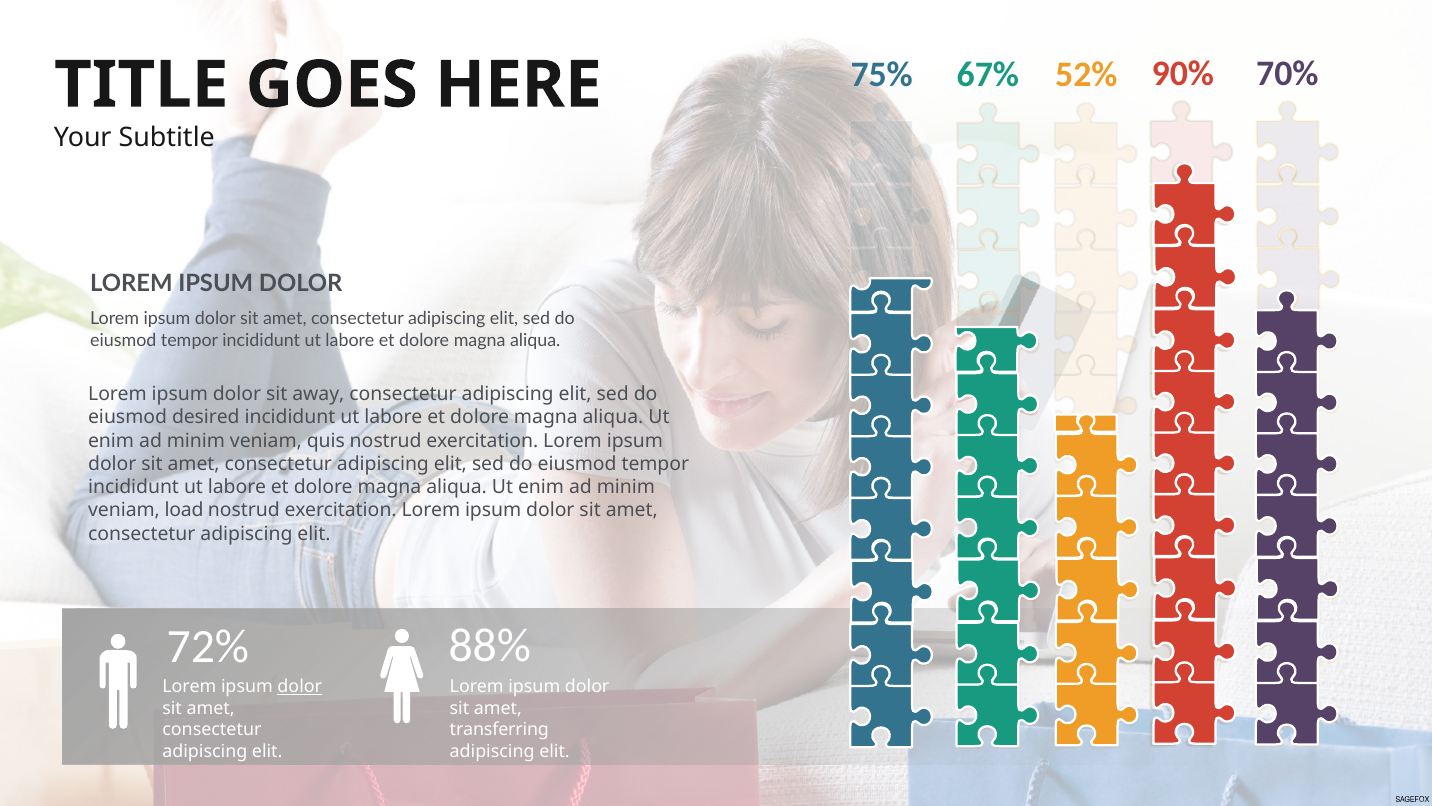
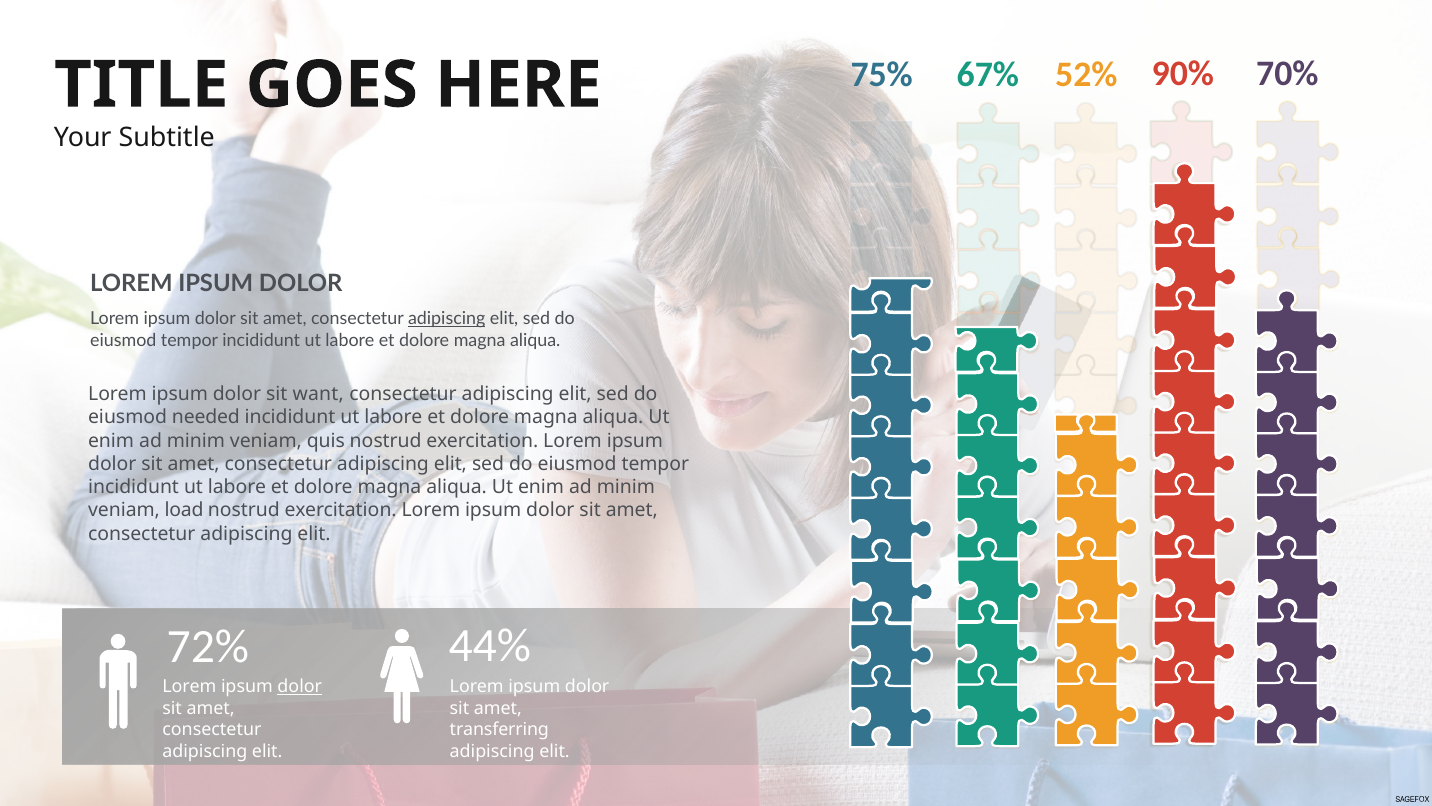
adipiscing underline: none -> present (447, 319)
away: away -> want (318, 394)
desired: desired -> needed (206, 417)
88%: 88% -> 44% (490, 645)
